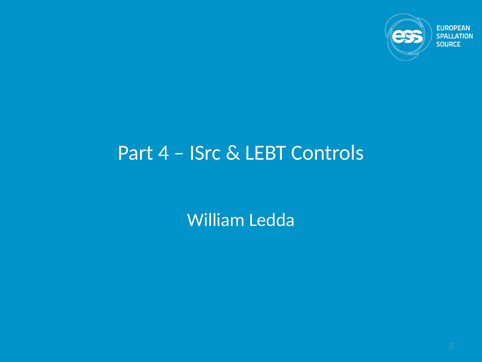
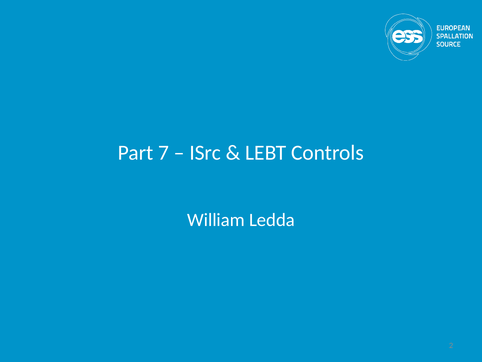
4: 4 -> 7 (164, 153)
